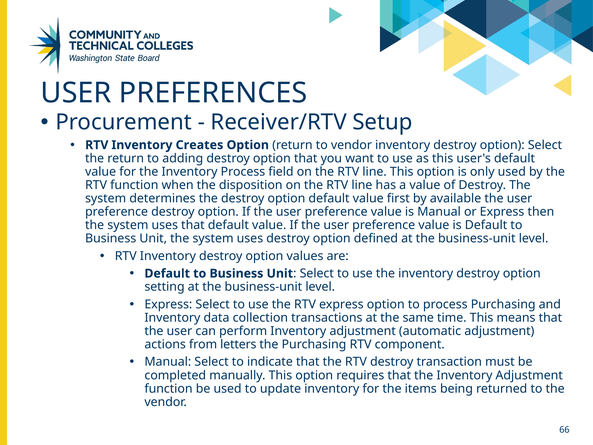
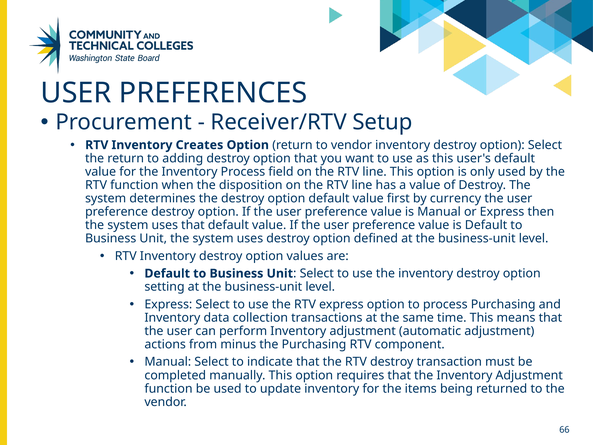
available: available -> currency (455, 198)
letters: letters -> minus (238, 344)
